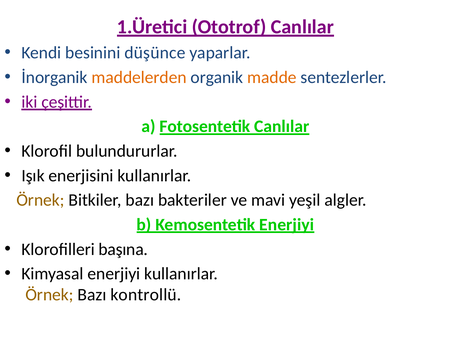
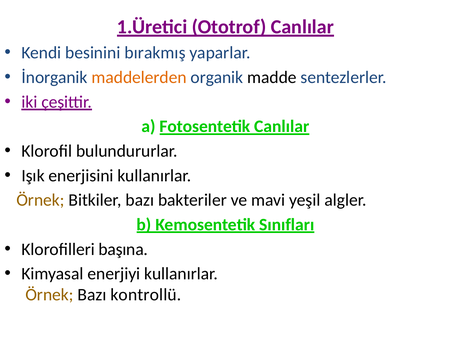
düşünce: düşünce -> bırakmış (155, 53)
madde colour: orange -> black (272, 77)
Kemosentetik Enerjiyi: Enerjiyi -> Sınıfları (287, 225)
